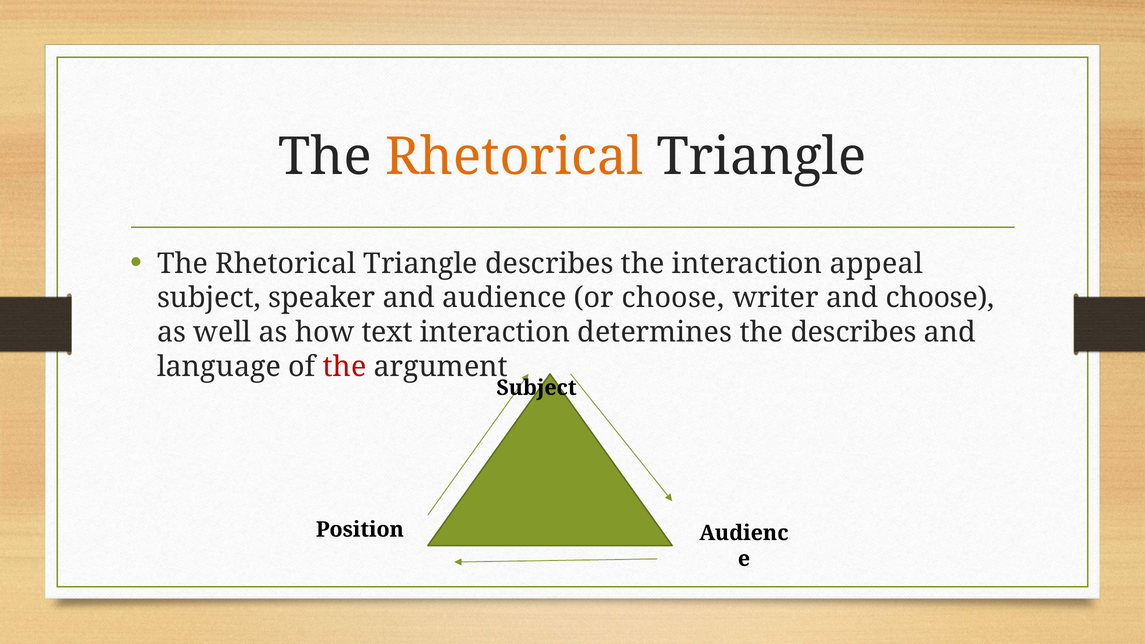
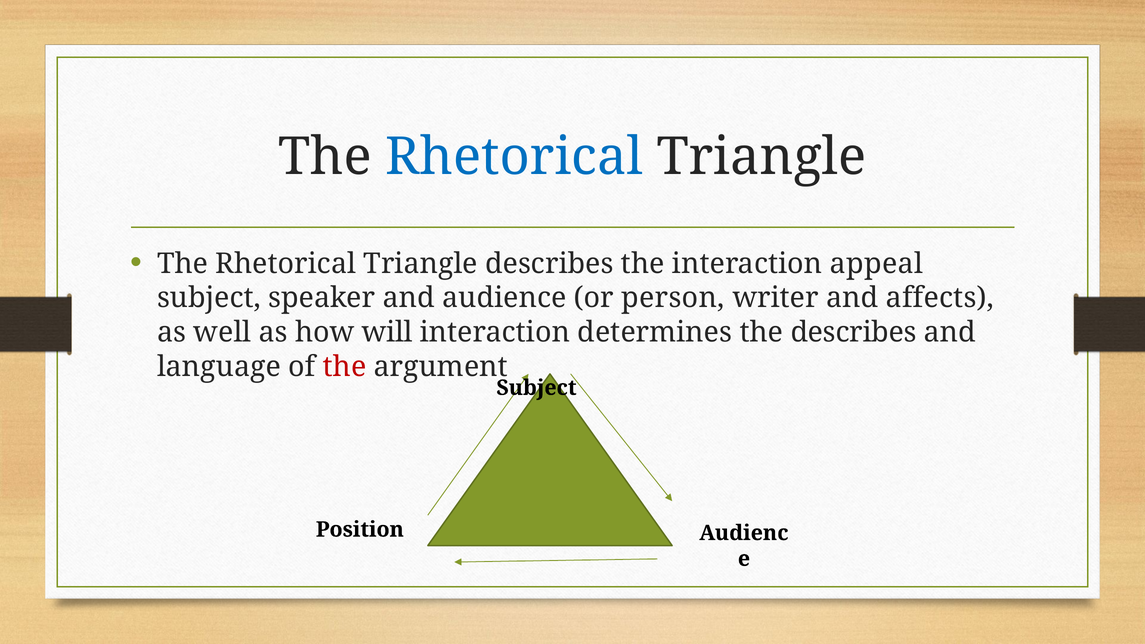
Rhetorical colour: orange -> blue (514, 157)
or choose: choose -> person (673, 298)
and choose: choose -> affects (940, 298)
text: text -> will (387, 332)
